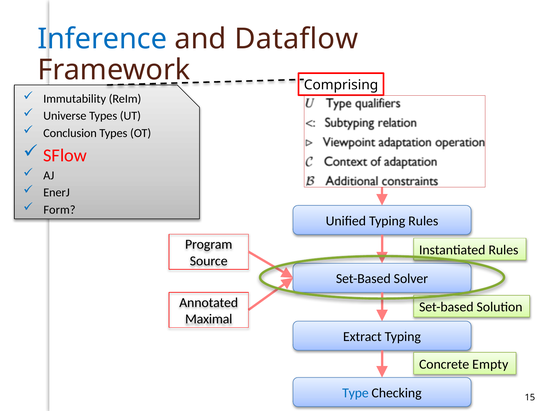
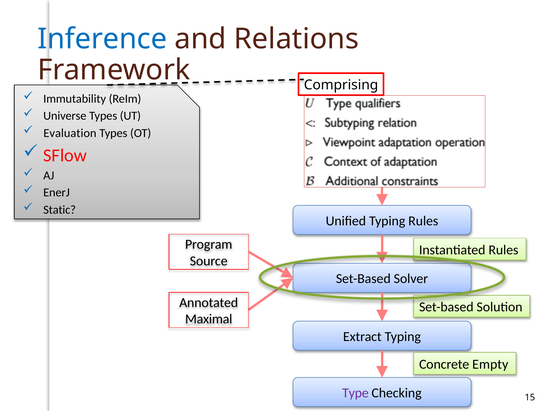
Dataflow: Dataflow -> Relations (296, 39)
Conclusion: Conclusion -> Evaluation (70, 133)
Form: Form -> Static (60, 210)
Type colour: blue -> purple (355, 393)
